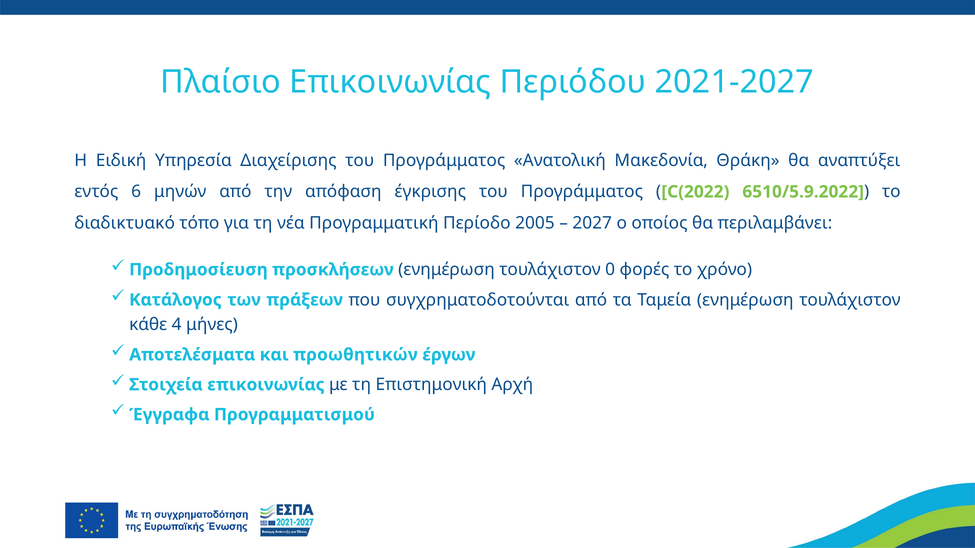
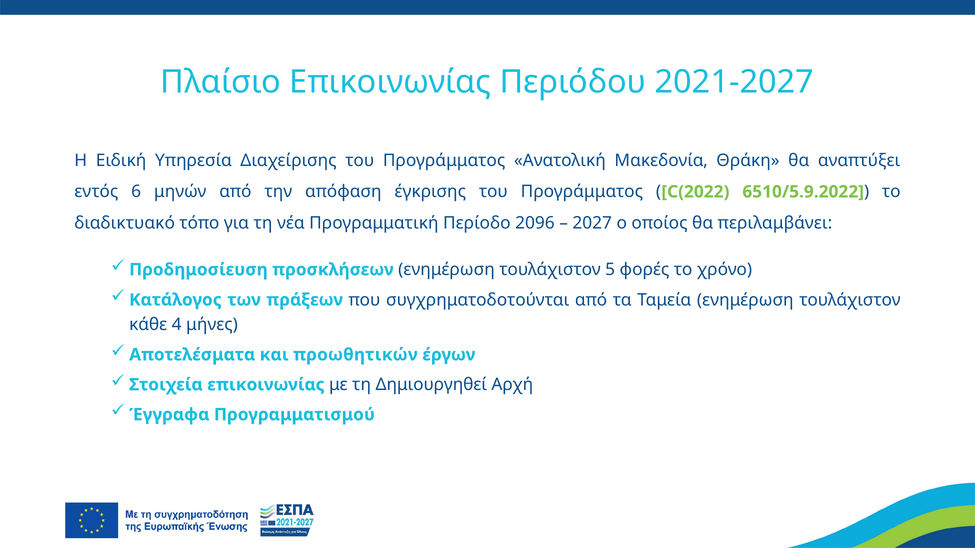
2005: 2005 -> 2096 (535, 223)
0: 0 -> 5 (610, 270)
Επιστημονική: Επιστημονική -> Δημιουργηθεί (431, 385)
